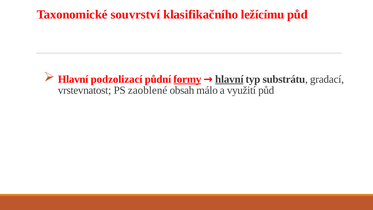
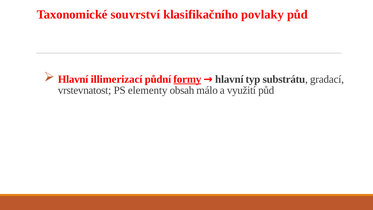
ležícímu: ležícímu -> povlaky (262, 14)
podzolizací: podzolizací -> illimerizací (117, 79)
hlavní underline: present -> none (229, 79)
zaoblené: zaoblené -> elementy (148, 90)
